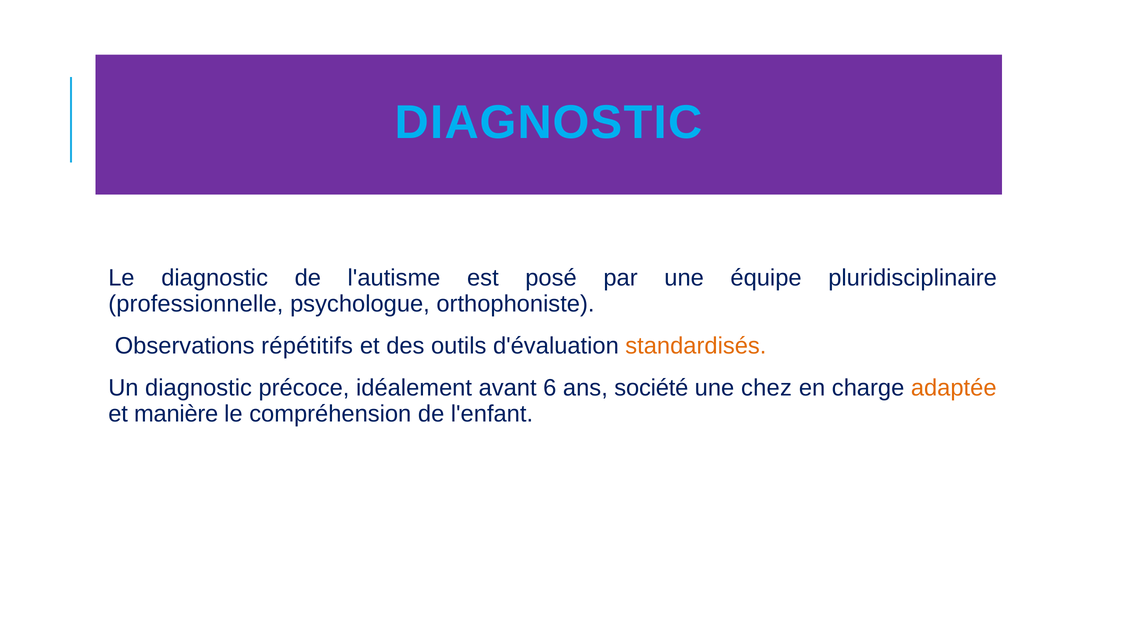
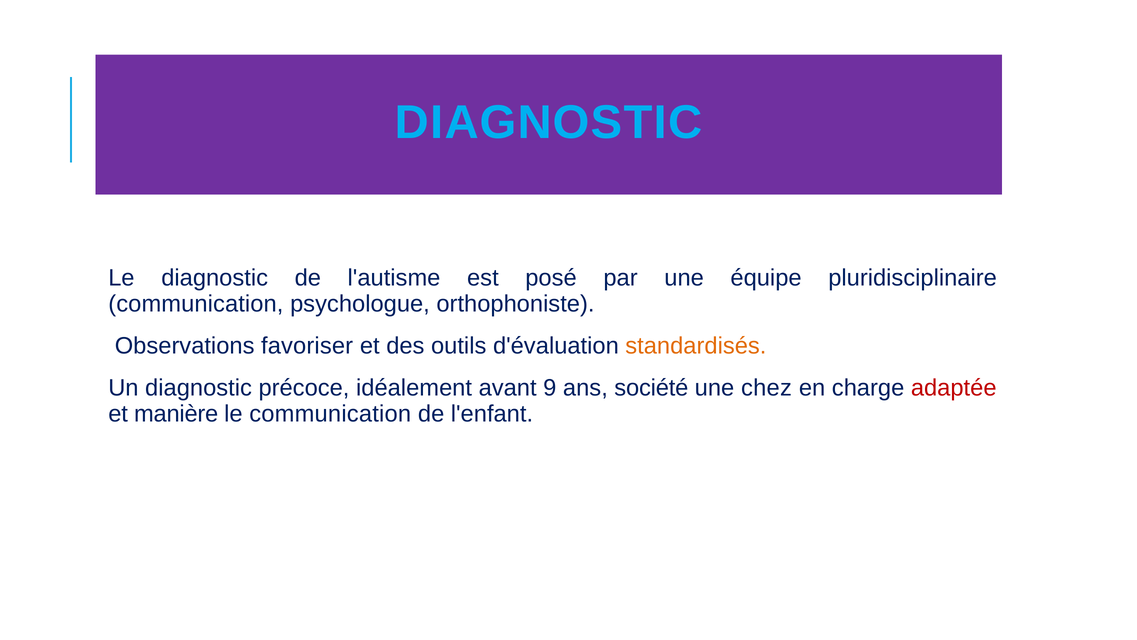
professionnelle: professionnelle -> communication (196, 304)
répétitifs: répétitifs -> favoriser (307, 346)
6: 6 -> 9 (550, 388)
adaptée colour: orange -> red (954, 388)
le compréhension: compréhension -> communication (330, 413)
